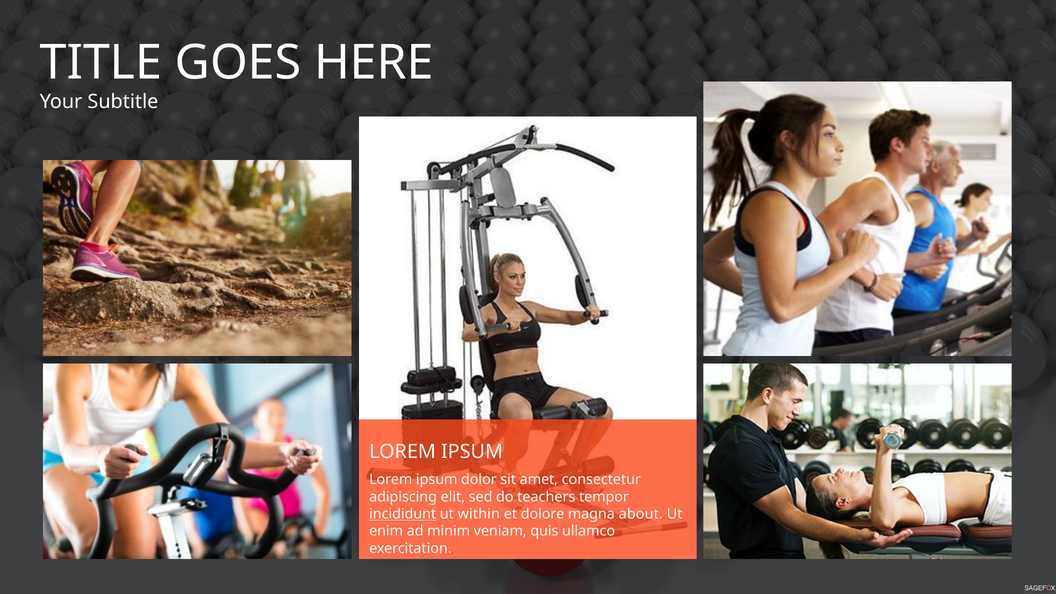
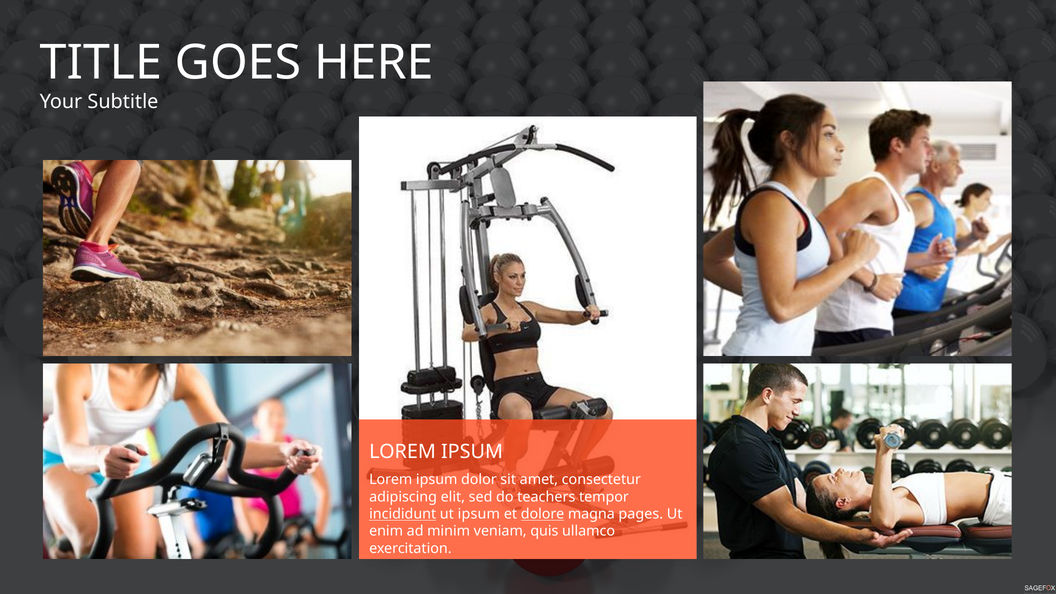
ut within: within -> ipsum (479, 514)
dolore underline: none -> present (543, 514)
about: about -> pages (641, 514)
